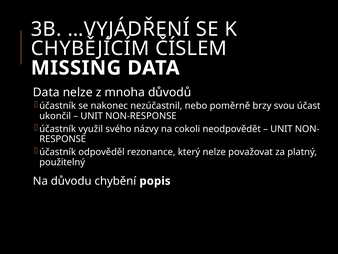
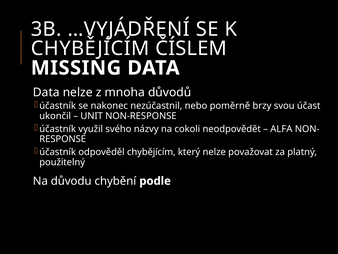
UNIT: UNIT -> ALFA (281, 129)
odpověděl rezonance: rezonance -> chybějícím (151, 152)
popis: popis -> podle (155, 181)
